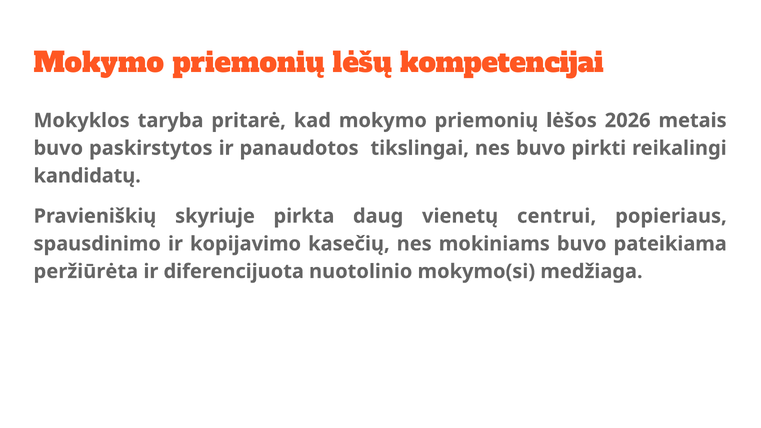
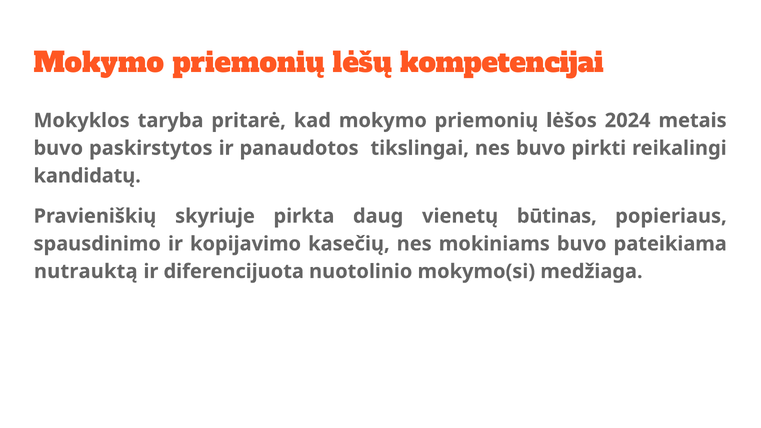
2026: 2026 -> 2024 (628, 121)
centrui: centrui -> būtinas (557, 216)
peržiūrėta: peržiūrėta -> nutrauktą (86, 271)
